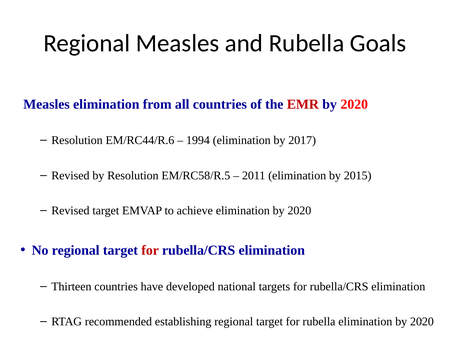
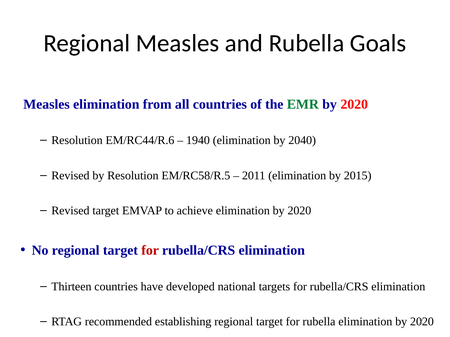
EMR colour: red -> green (303, 104)
1994: 1994 -> 1940 (198, 141)
2017: 2017 -> 2040 (302, 141)
